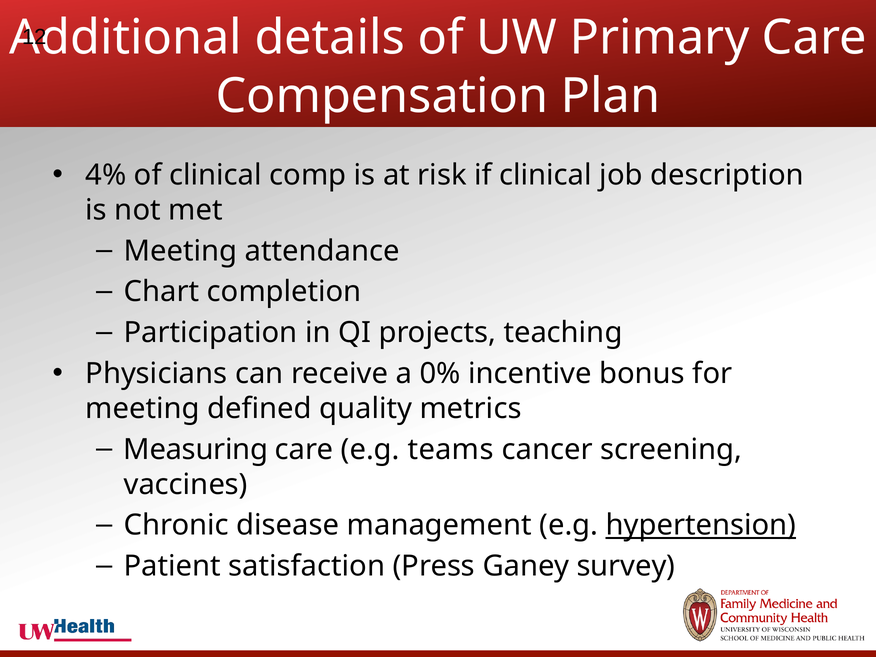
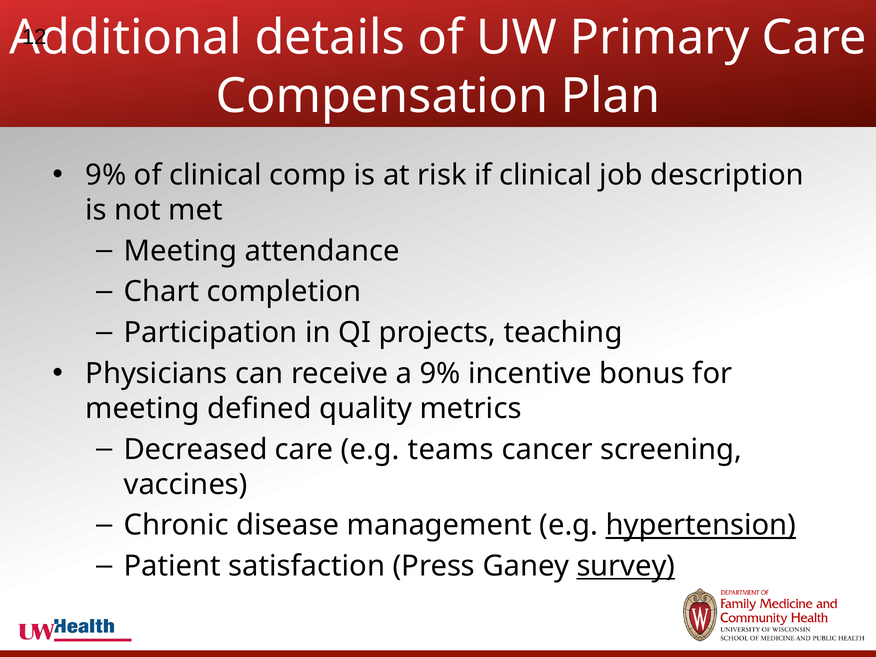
4%: 4% -> 9% (106, 175)
a 0%: 0% -> 9% (440, 374)
Measuring: Measuring -> Decreased (196, 449)
survey underline: none -> present (626, 566)
